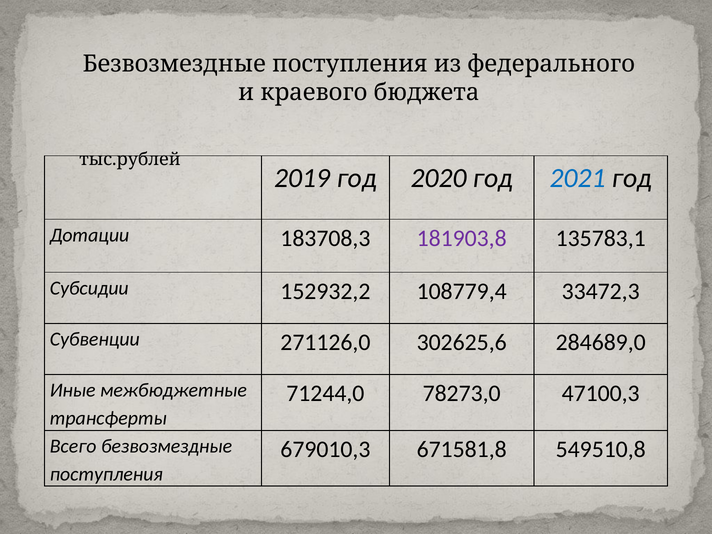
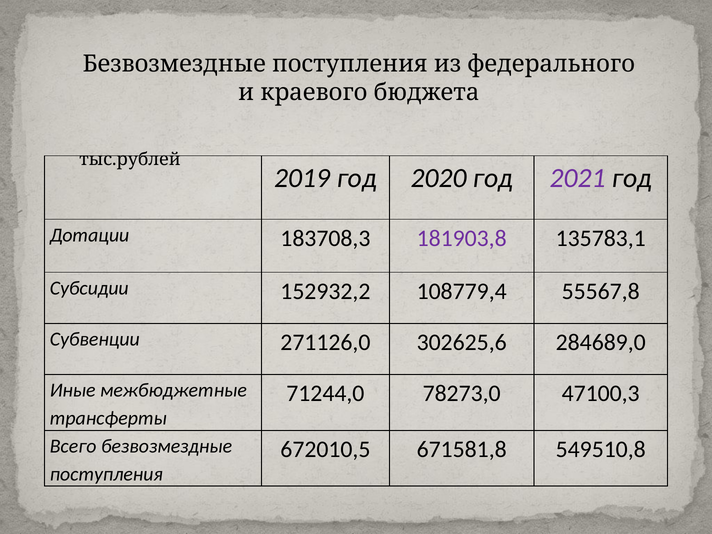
2021 colour: blue -> purple (578, 178)
33472,3: 33472,3 -> 55567,8 (601, 291)
679010,3: 679010,3 -> 672010,5 (325, 449)
